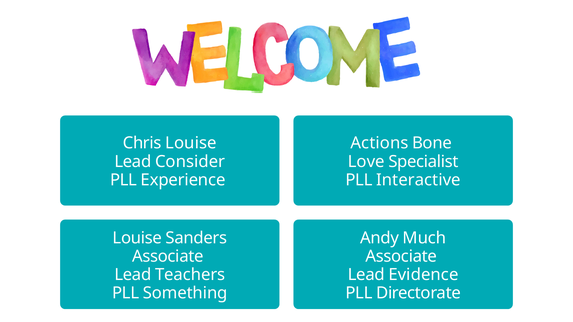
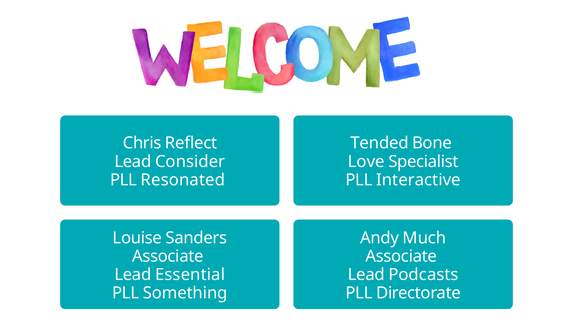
Chris Louise: Louise -> Reflect (191, 143)
Actions: Actions -> Tended (380, 143)
Experience: Experience -> Resonated (183, 180)
Teachers: Teachers -> Essential (190, 275)
Evidence: Evidence -> Podcasts (423, 275)
